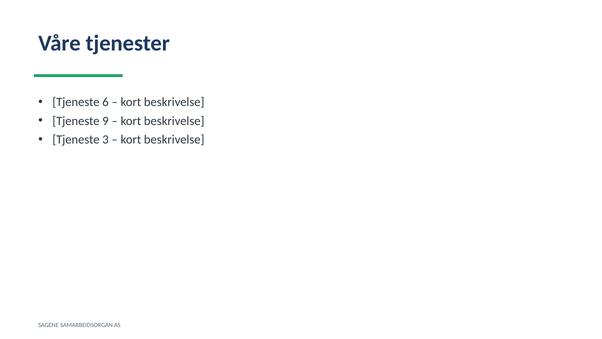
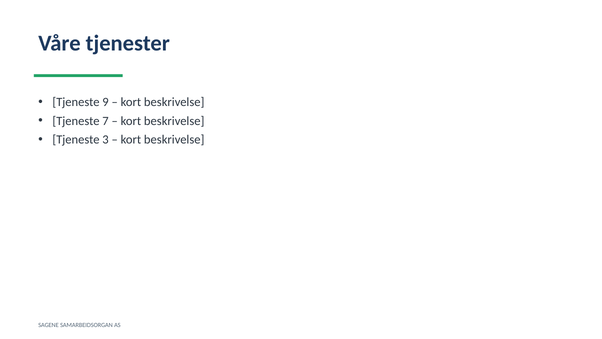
6: 6 -> 9 (106, 102)
9: 9 -> 7 (106, 121)
